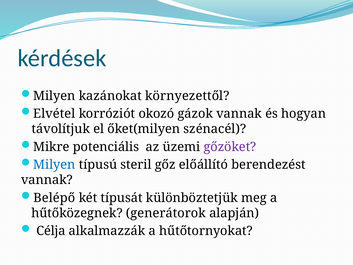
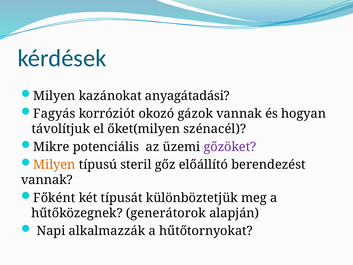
környezettől: környezettől -> anyagátadási (187, 96)
Elvétel: Elvétel -> Fagyás (54, 114)
Milyen colour: blue -> orange (54, 165)
Belépő: Belépő -> Főként (54, 198)
Célja: Célja -> Napi (51, 231)
